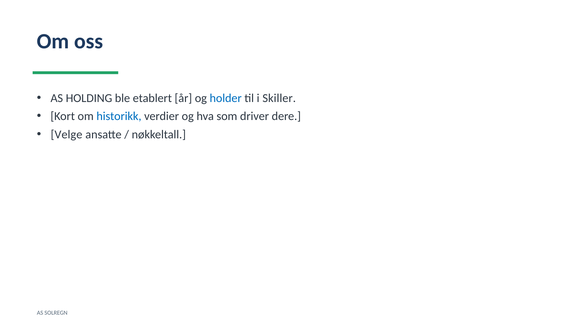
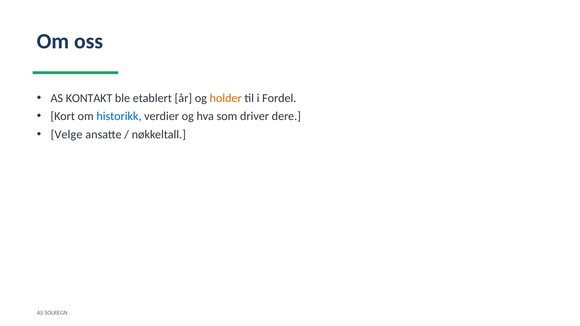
HOLDING: HOLDING -> KONTAKT (89, 98)
holder colour: blue -> orange (226, 98)
Skiller: Skiller -> Fordel (279, 98)
